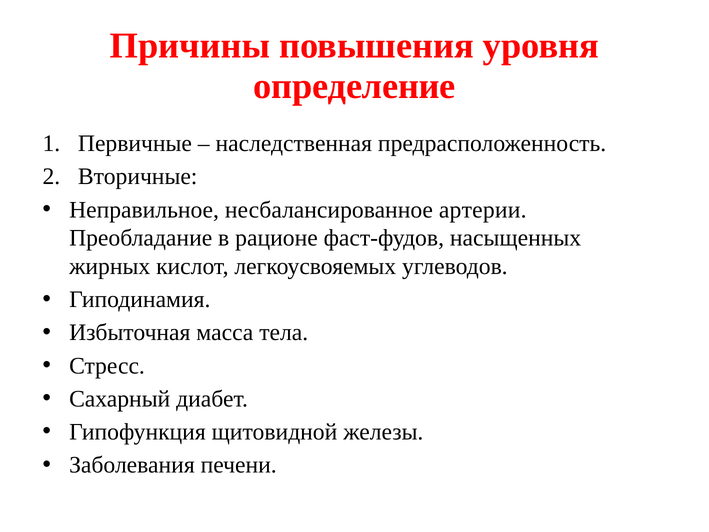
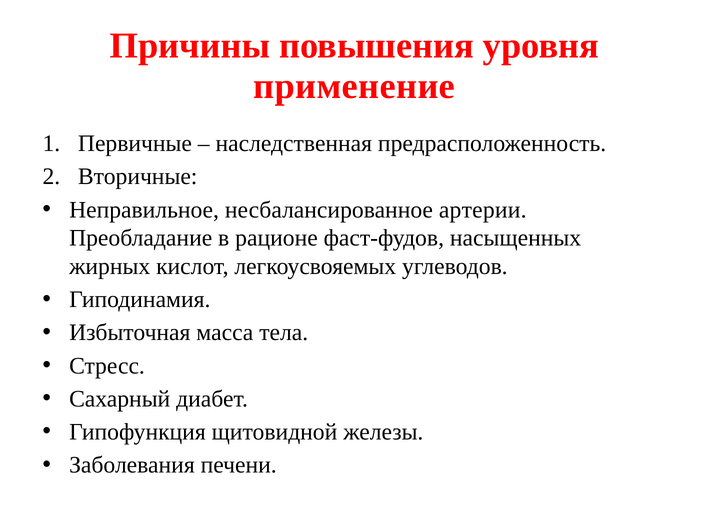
определение: определение -> применение (354, 86)
